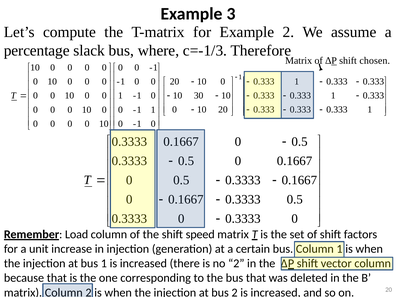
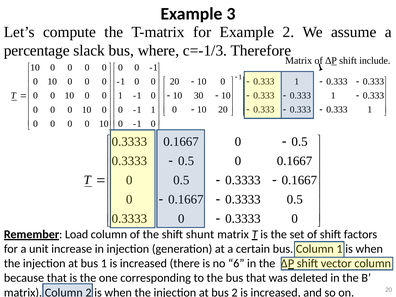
chosen: chosen -> include (375, 61)
speed: speed -> shunt (200, 234)
no 2: 2 -> 6 (236, 263)
